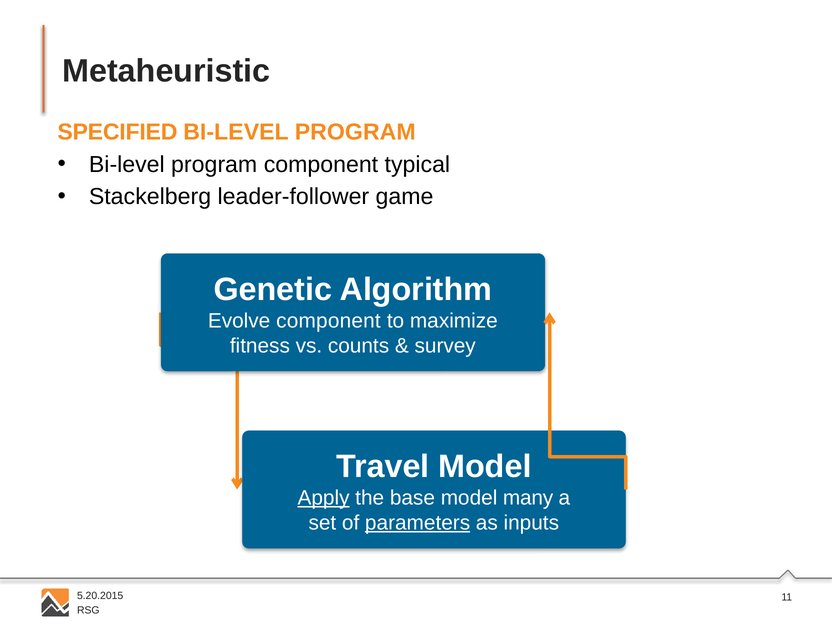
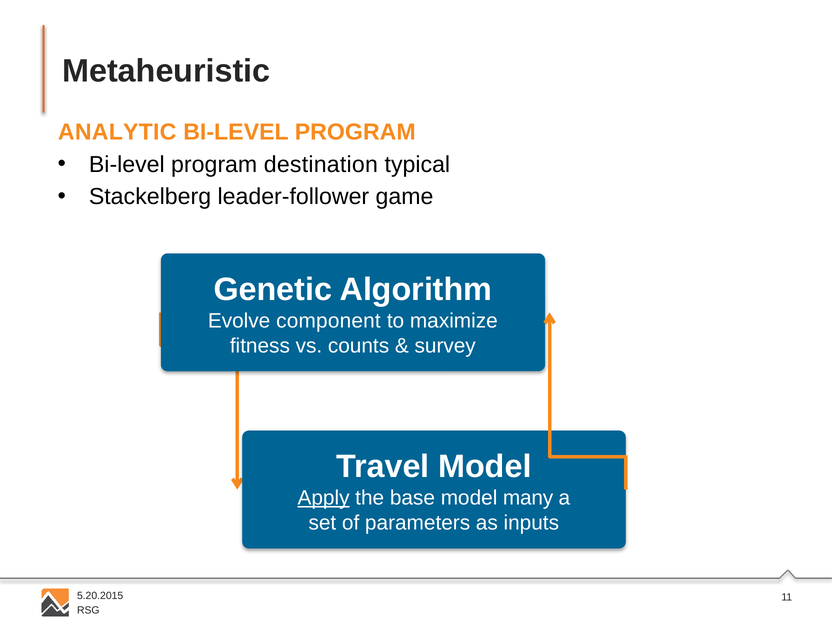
SPECIFIED: SPECIFIED -> ANALYTIC (117, 132)
program component: component -> destination (321, 164)
parameters underline: present -> none (418, 523)
